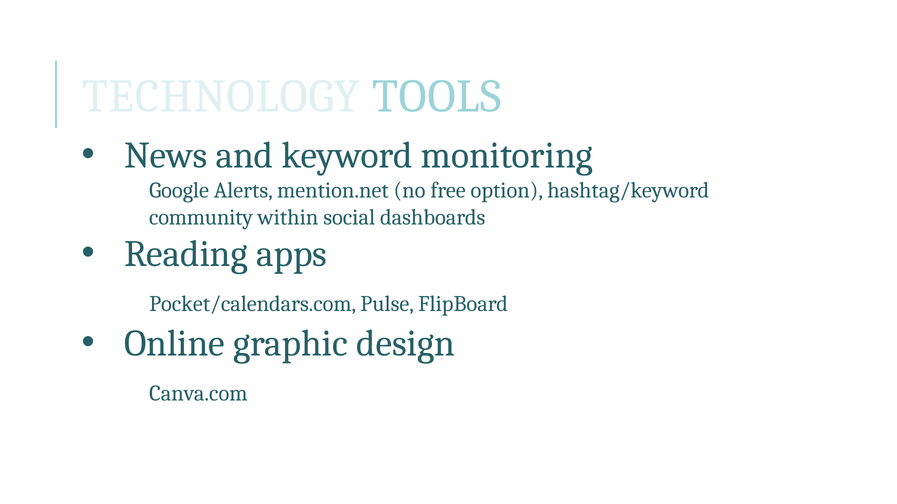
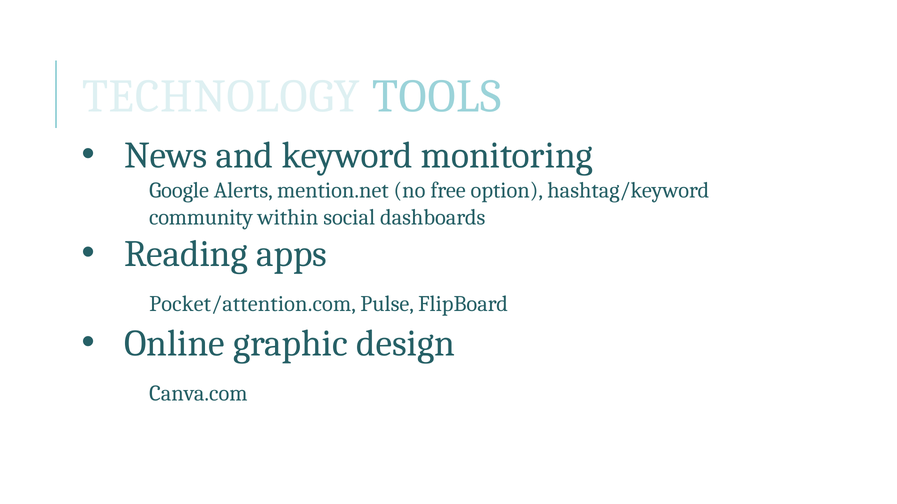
Pocket/calendars.com: Pocket/calendars.com -> Pocket/attention.com (253, 304)
